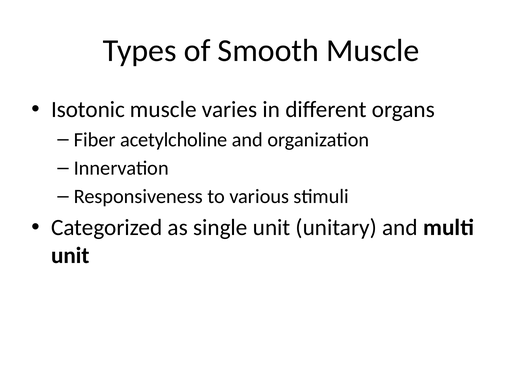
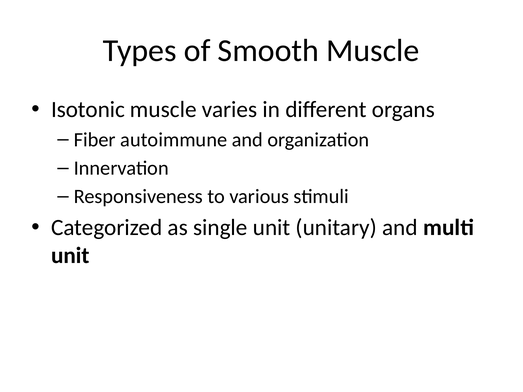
acetylcholine: acetylcholine -> autoimmune (174, 140)
